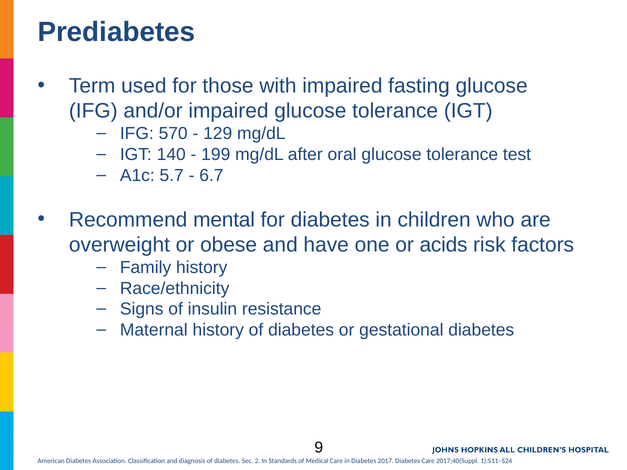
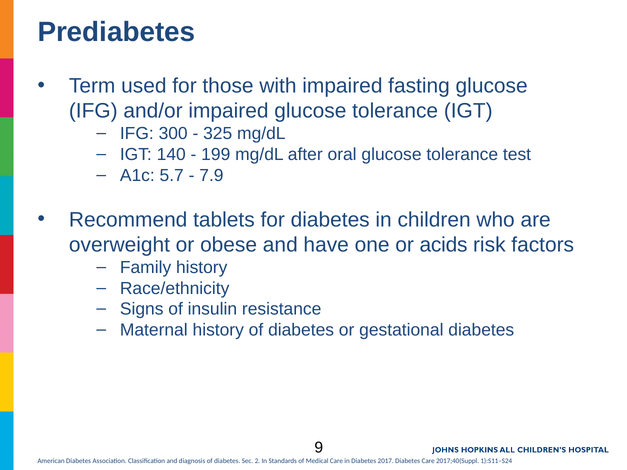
570: 570 -> 300 (173, 134)
129: 129 -> 325 (218, 134)
6.7: 6.7 -> 7.9 (211, 176)
mental: mental -> tablets (224, 220)
